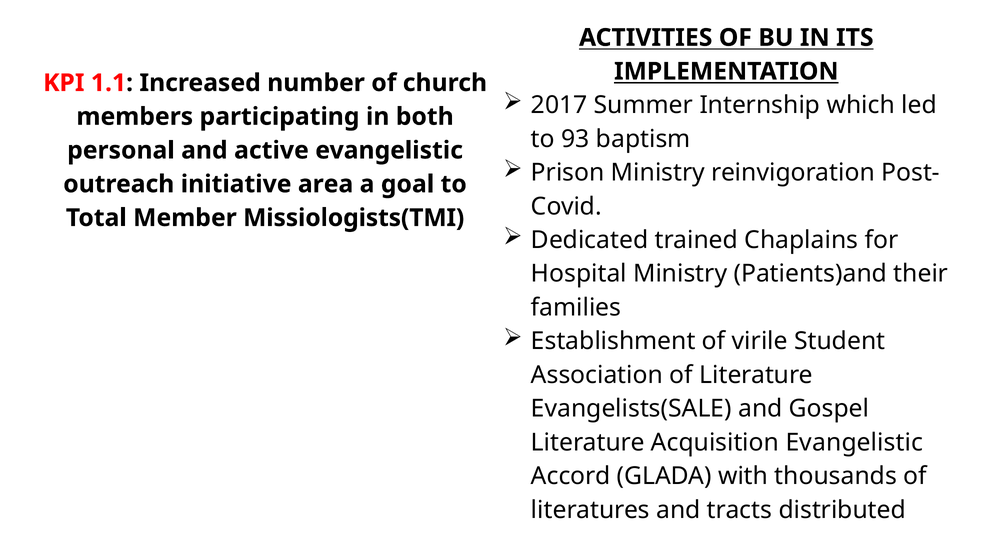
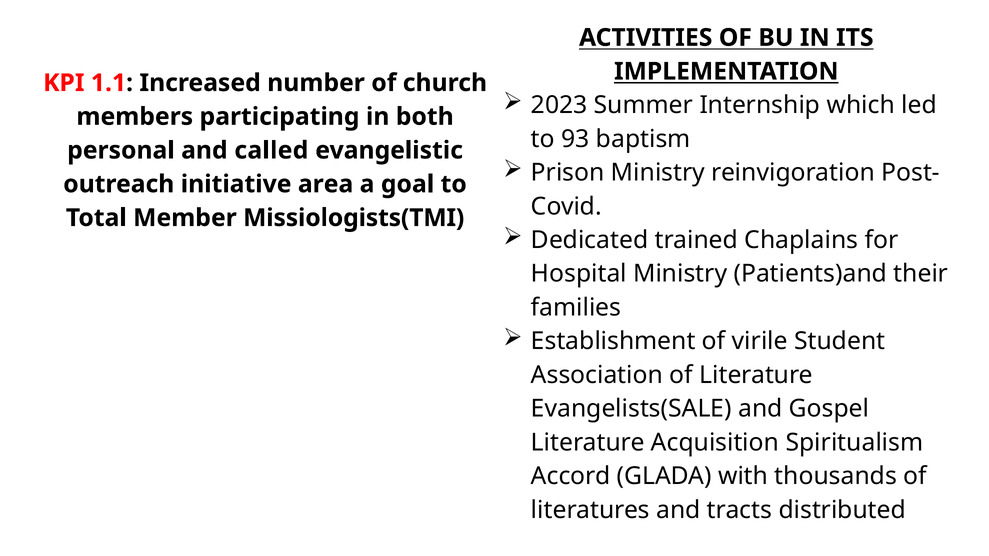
2017: 2017 -> 2023 (559, 105)
active: active -> called (271, 150)
Acquisition Evangelistic: Evangelistic -> Spiritualism (854, 443)
